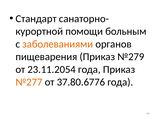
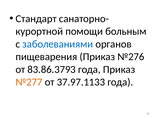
заболеваниями colour: orange -> blue (58, 44)
№279: №279 -> №276 (131, 57)
23.11.2054: 23.11.2054 -> 83.86.3793 (52, 70)
37.80.6776: 37.80.6776 -> 37.97.1133 (81, 82)
